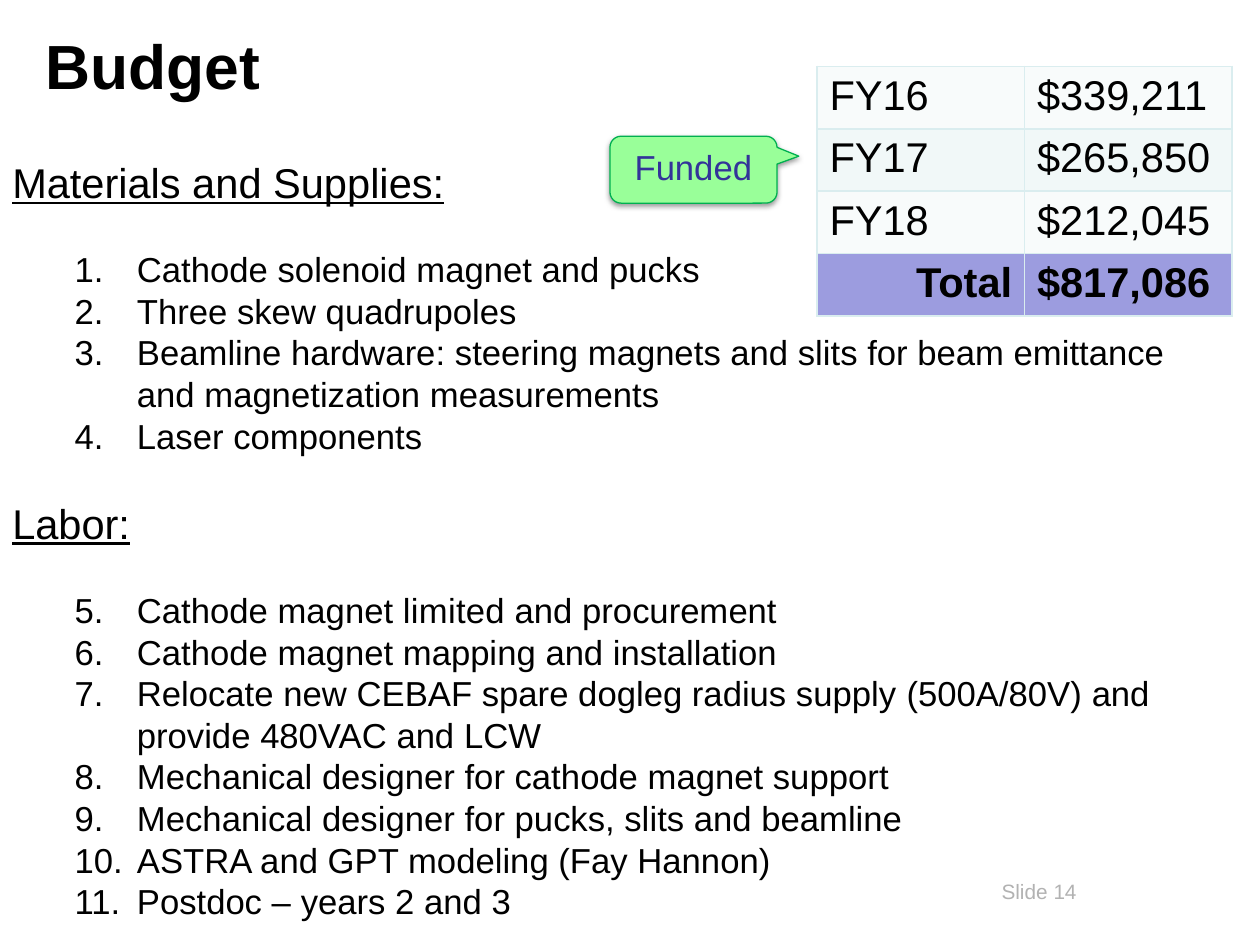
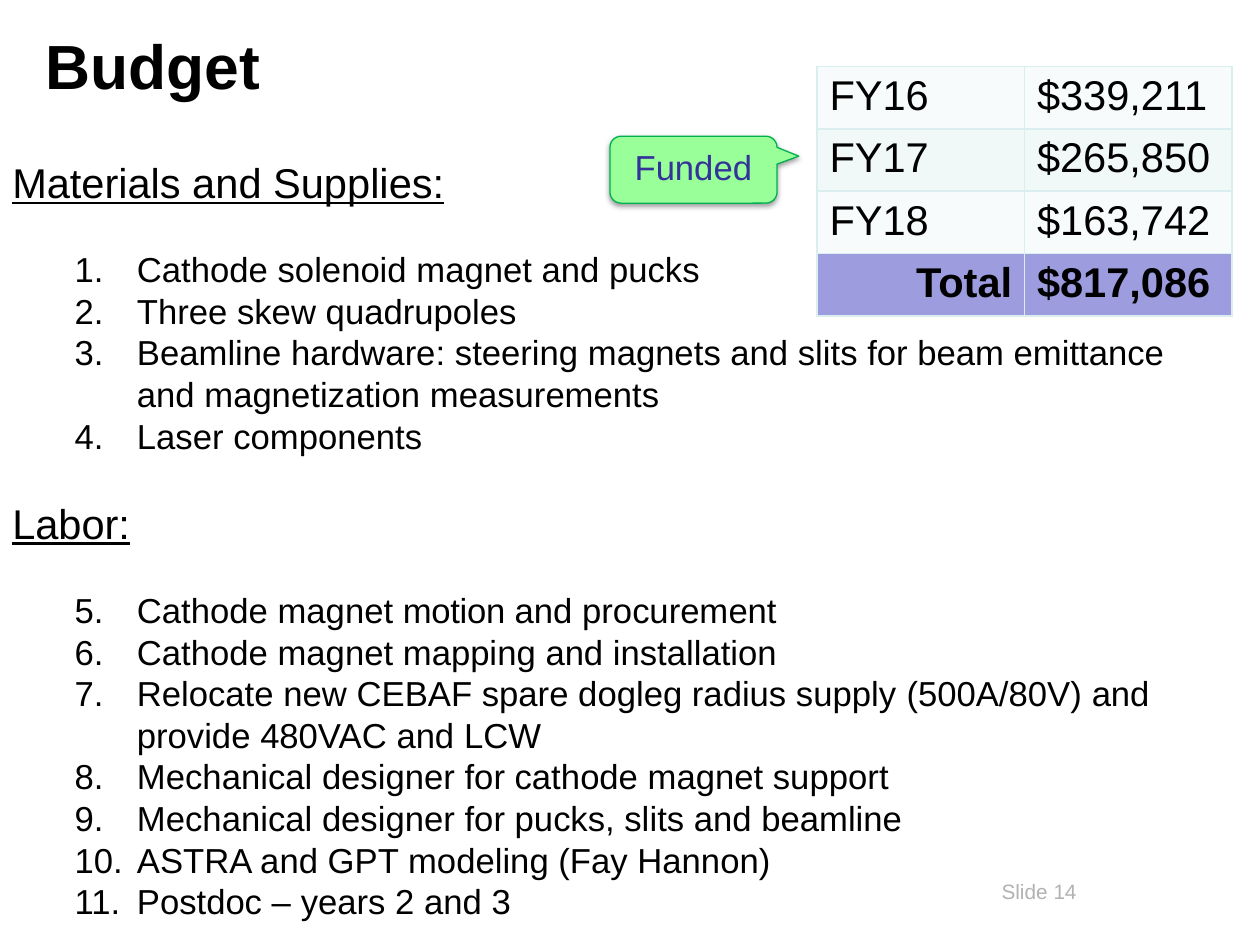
$212,045: $212,045 -> $163,742 (1124, 221)
limited: limited -> motion (454, 612)
